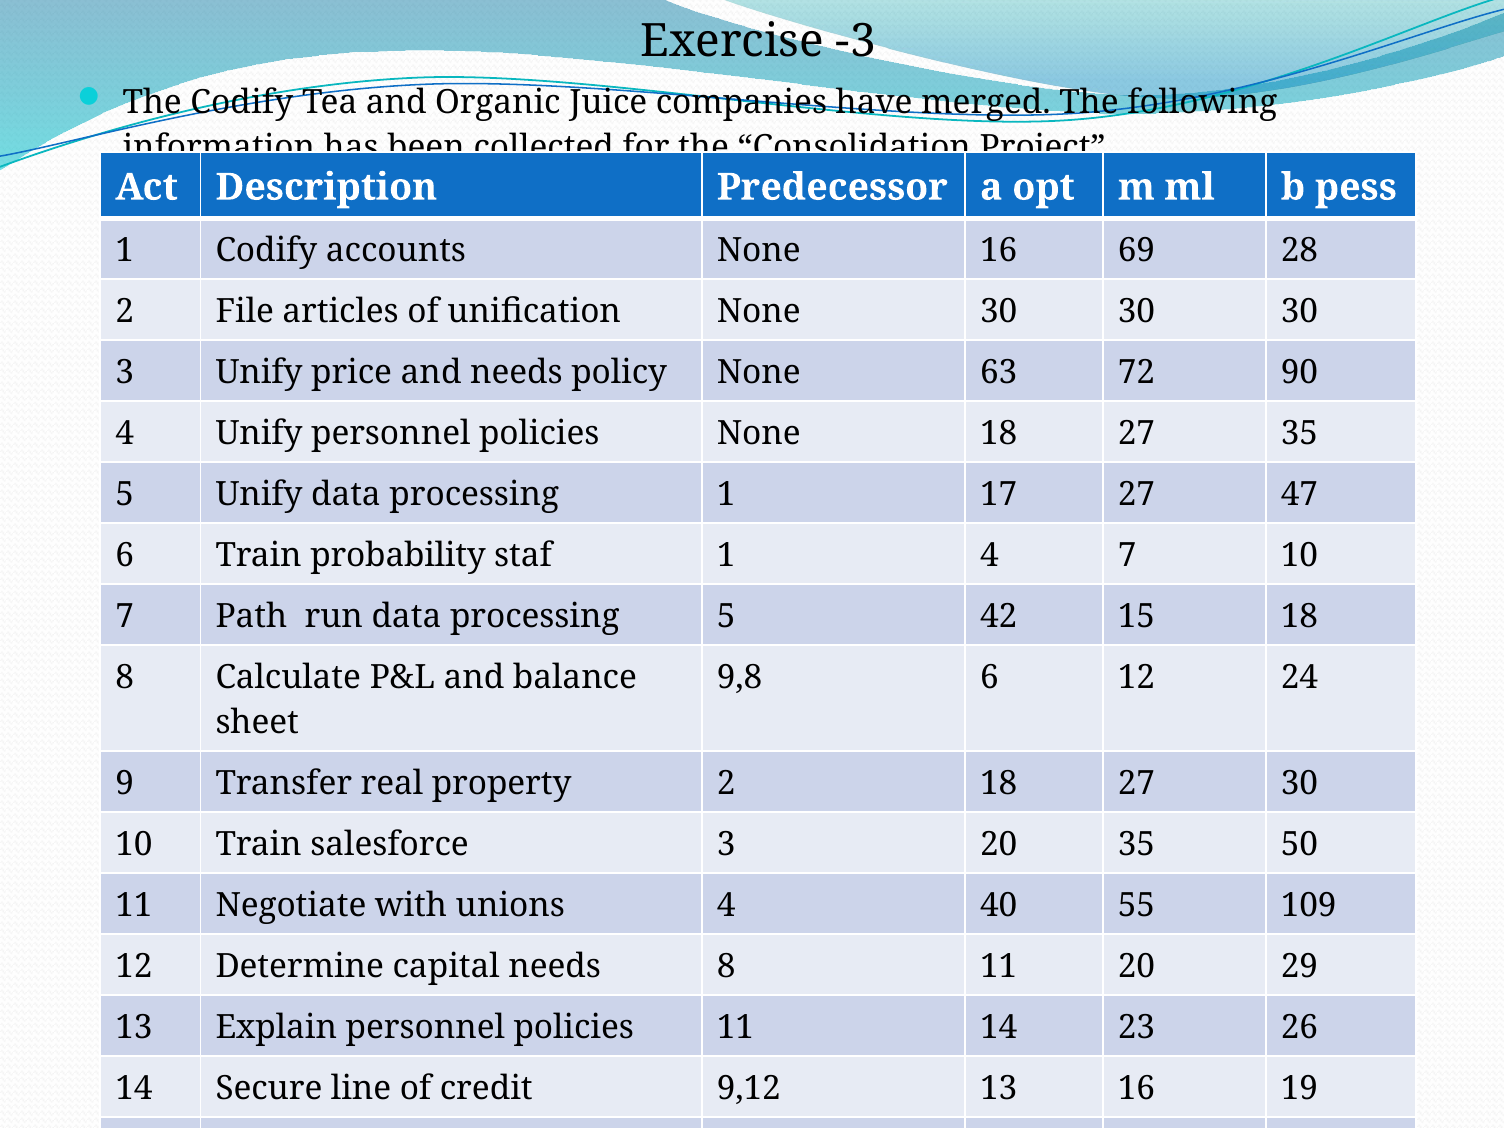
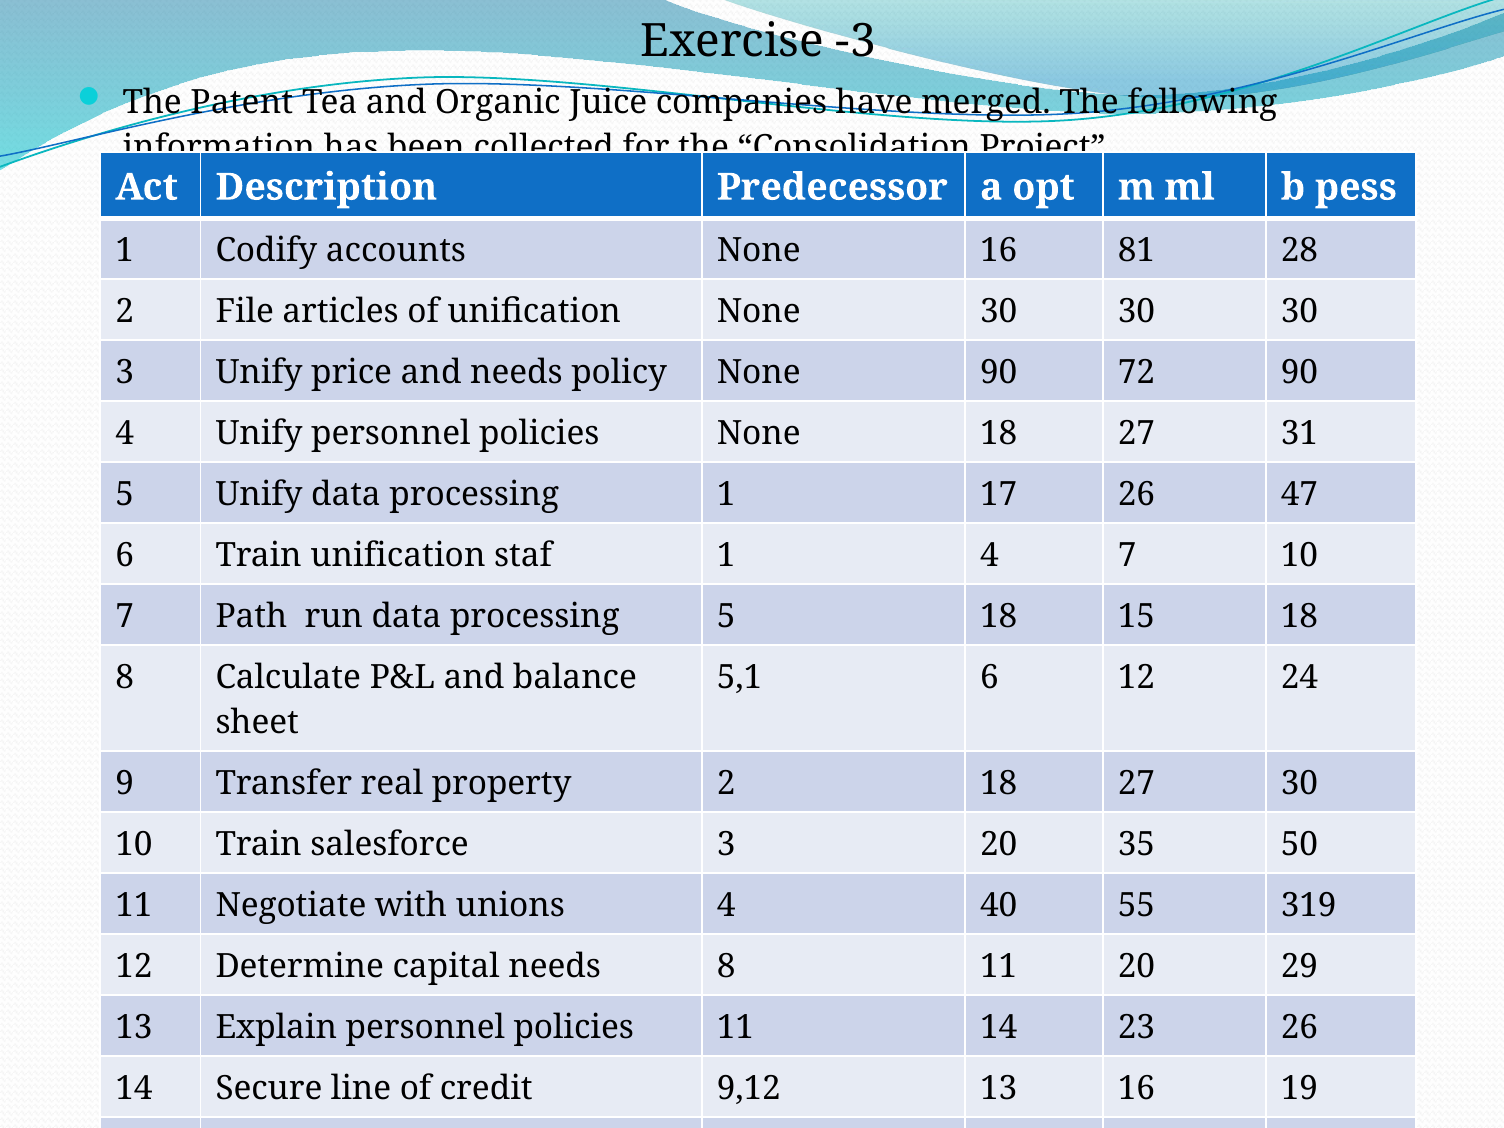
The Codify: Codify -> Patent (242, 102)
69: 69 -> 81 (1137, 250)
None 63: 63 -> 90 (999, 372)
27 35: 35 -> 31 (1299, 433)
17 27: 27 -> 26 (1137, 494)
Train probability: probability -> unification (398, 555)
5 42: 42 -> 18 (999, 616)
9,8: 9,8 -> 5,1 (740, 677)
109: 109 -> 319 (1309, 905)
